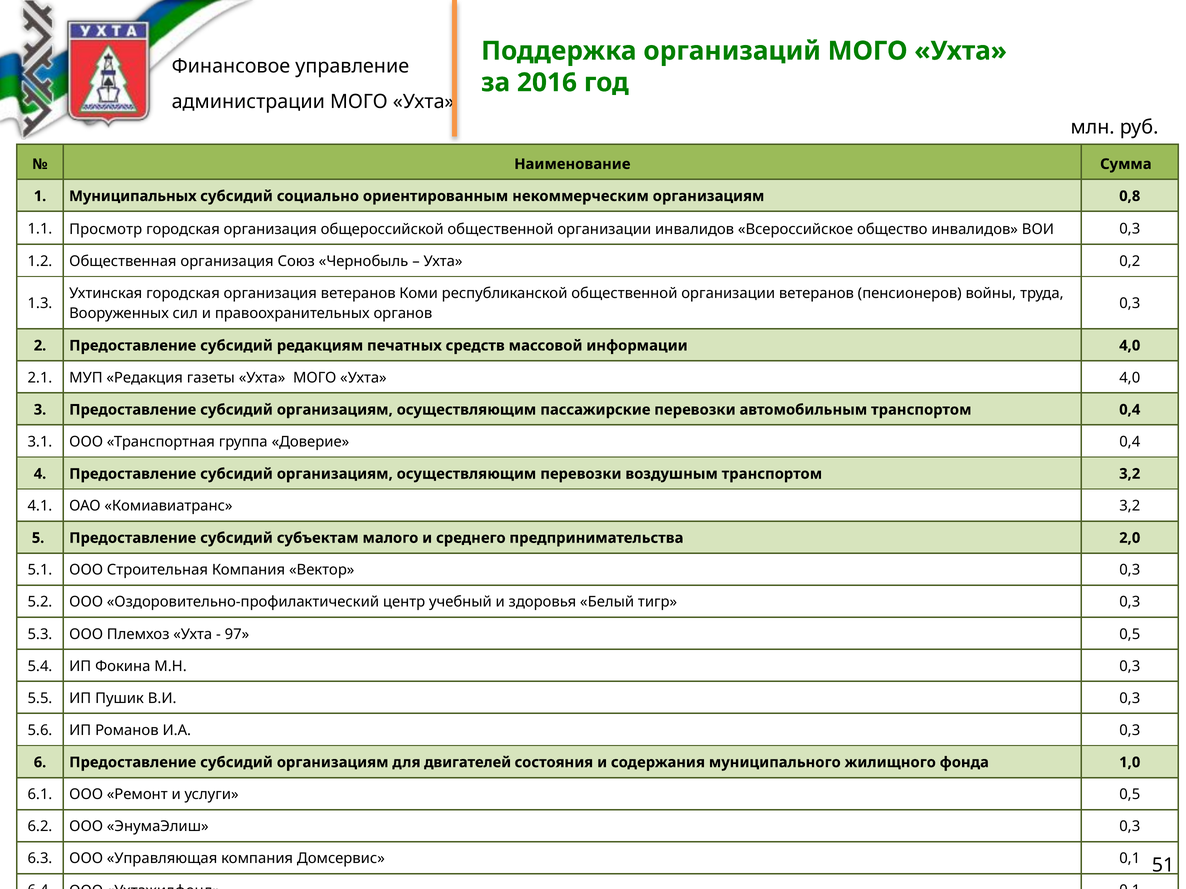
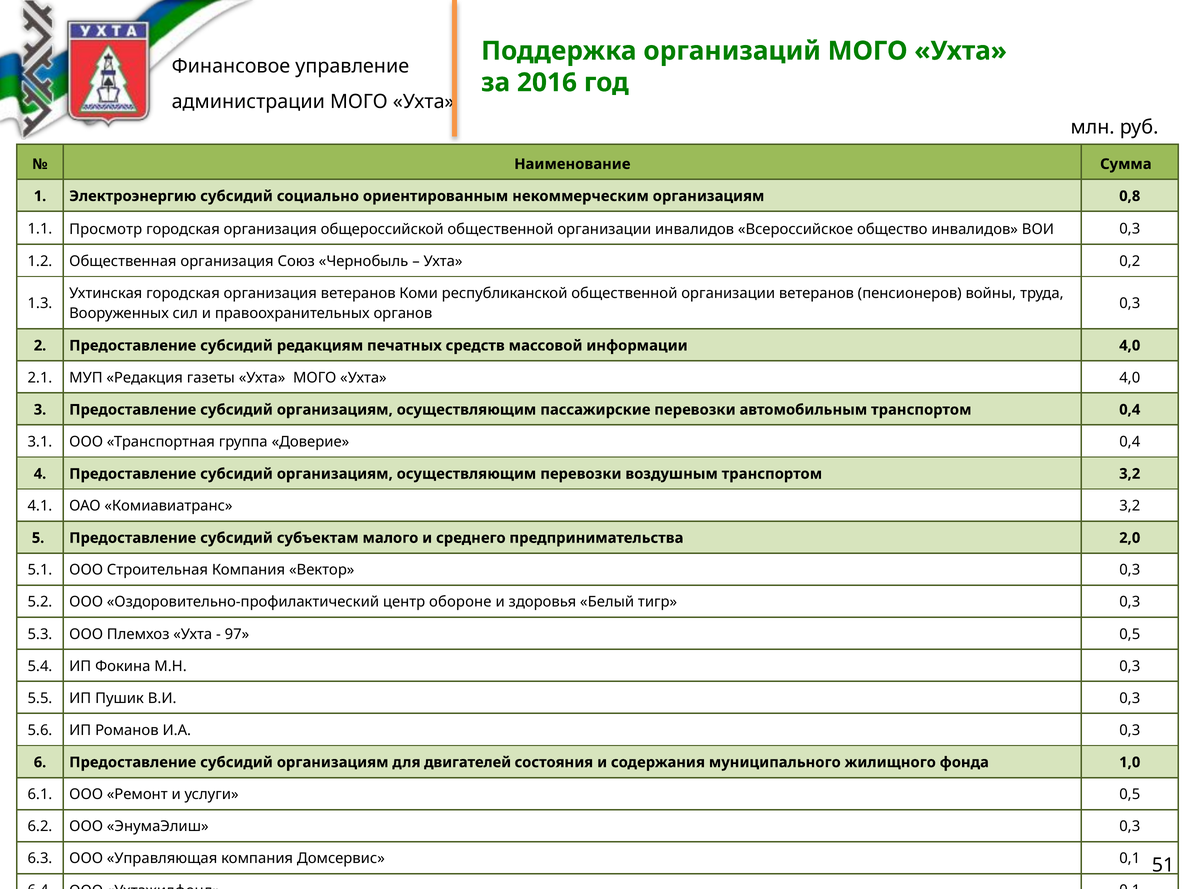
Муниципальных: Муниципальных -> Электроэнергию (133, 196)
учебный: учебный -> обороне (460, 602)
